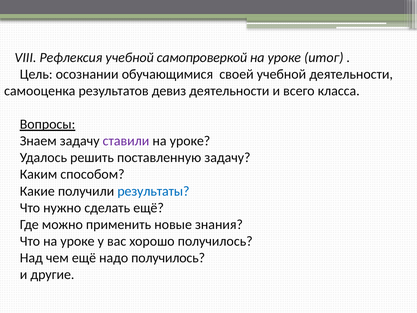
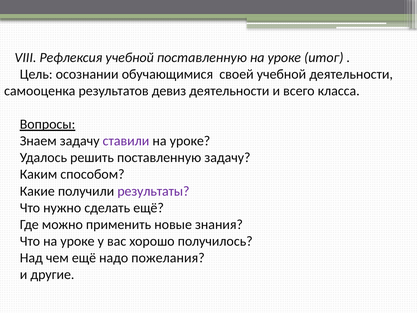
учебной самопроверкой: самопроверкой -> поставленную (202, 57)
результаты colour: blue -> purple (153, 191)
надо получилось: получилось -> пожелания (168, 258)
